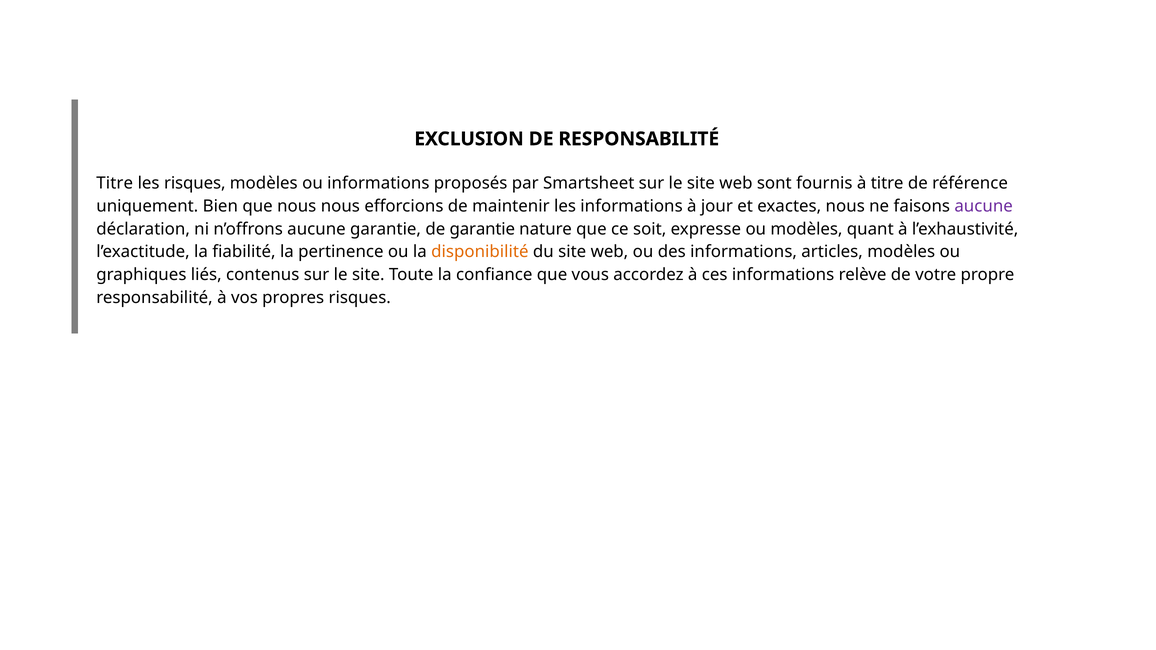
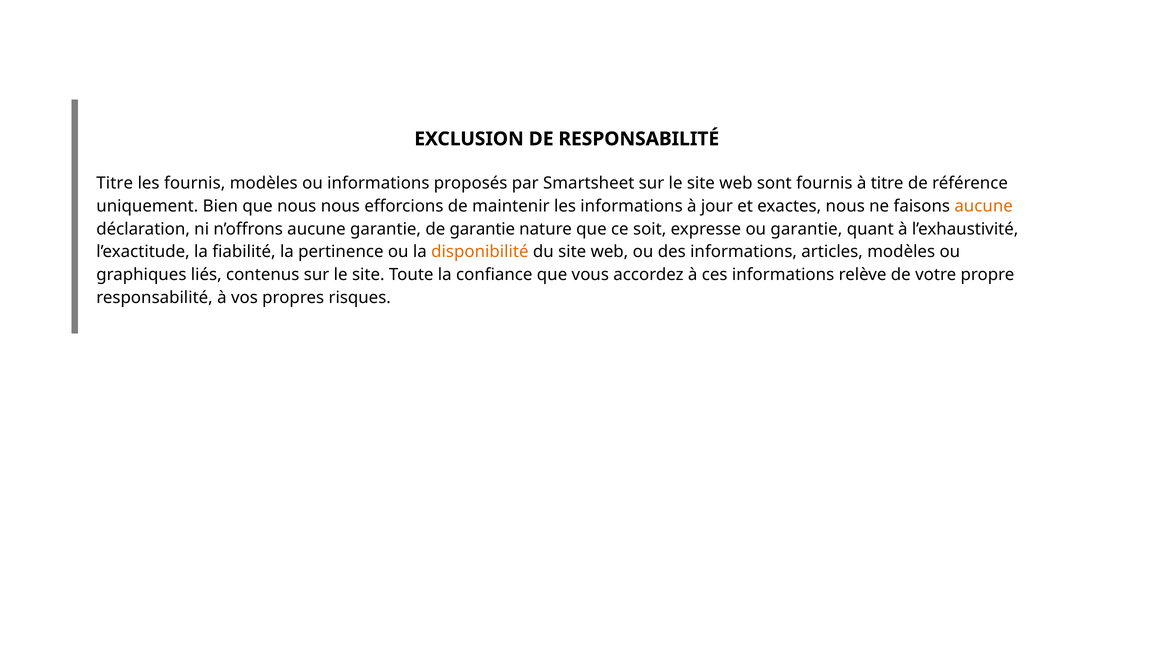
les risques: risques -> fournis (195, 183)
aucune colour: purple -> orange (984, 206)
ou modèles: modèles -> garantie (806, 229)
